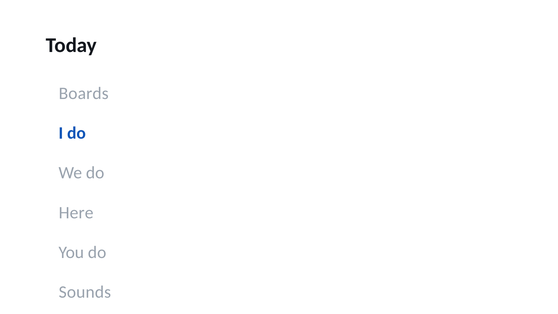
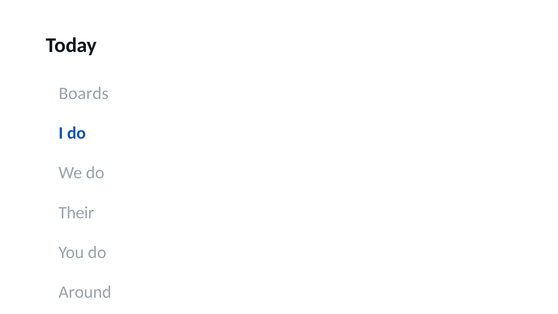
Here: Here -> Their (76, 213)
Sounds: Sounds -> Around (85, 292)
